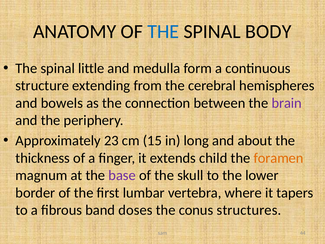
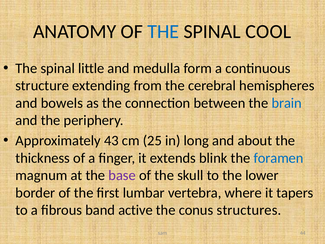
BODY: BODY -> COOL (268, 31)
brain colour: purple -> blue (287, 103)
23: 23 -> 43 (111, 140)
15: 15 -> 25 (152, 140)
child: child -> blink (213, 158)
foramen colour: orange -> blue (279, 158)
doses: doses -> active (136, 210)
